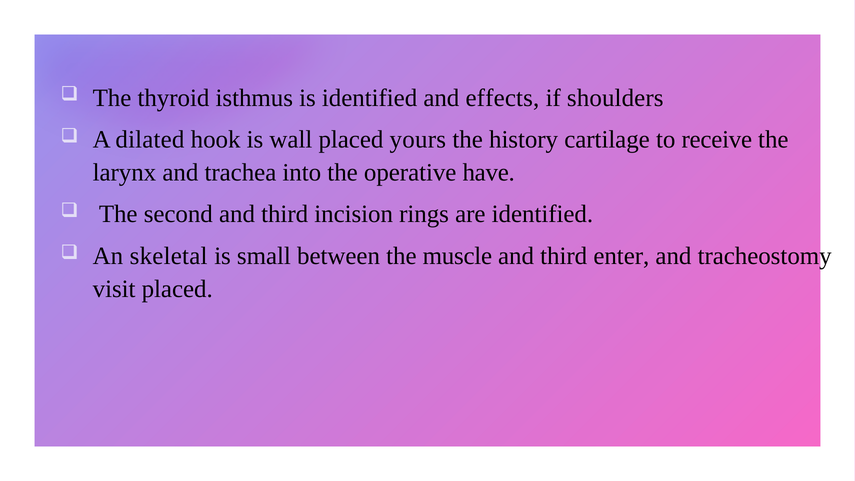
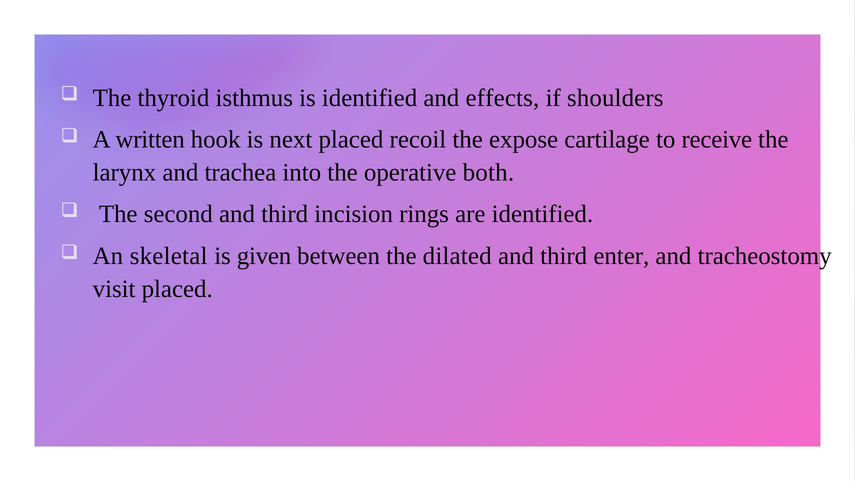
dilated: dilated -> written (150, 140)
wall: wall -> next (291, 140)
yours: yours -> recoil (418, 140)
history: history -> expose (524, 140)
have: have -> both (488, 172)
small: small -> given (264, 256)
muscle: muscle -> dilated (457, 256)
